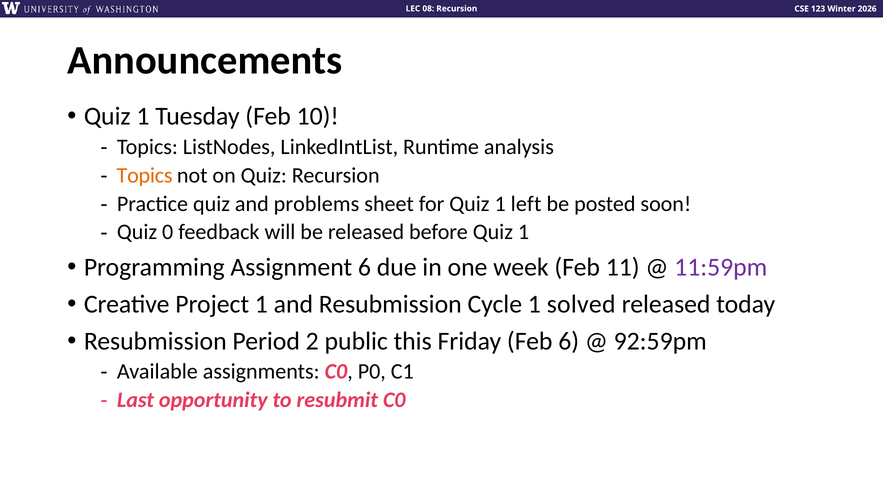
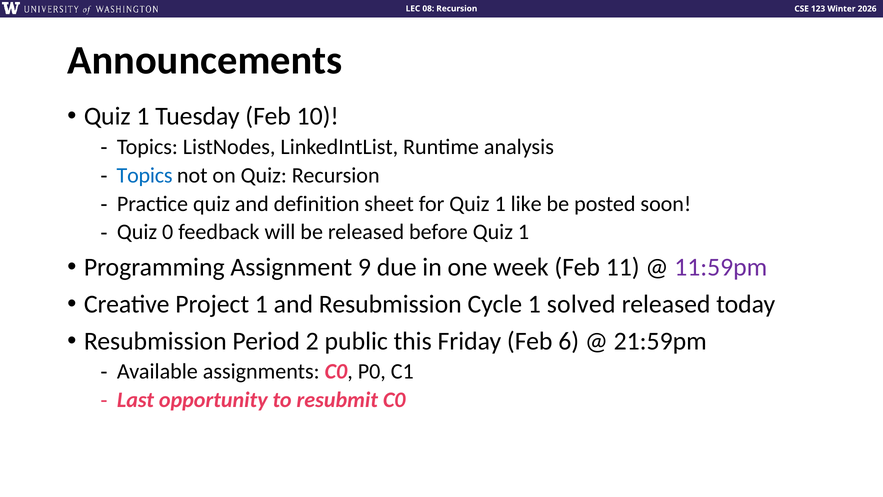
Topics colour: orange -> blue (145, 175)
problems: problems -> definition (317, 204)
left: left -> like (526, 204)
Assignment 6: 6 -> 9 (364, 267)
92:59pm: 92:59pm -> 21:59pm (660, 341)
